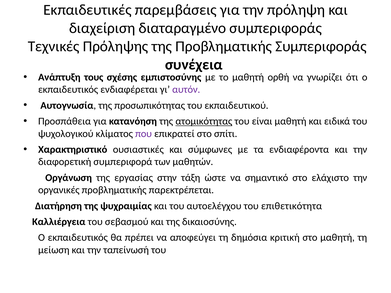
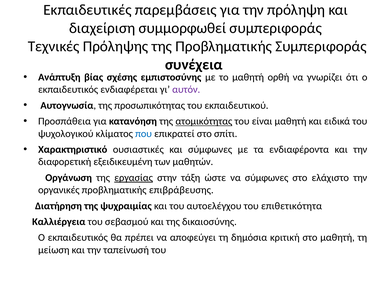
διαταραγμένο: διαταραγμένο -> συμμορφωθεί (182, 28)
τους: τους -> βίας (94, 77)
που colour: purple -> blue (144, 134)
συμπεριφορά: συμπεριφορά -> εξειδικευμένη (123, 162)
εργασίας underline: none -> present (134, 178)
να σηµαντικό: σηµαντικό -> σύμφωνες (267, 178)
παρεκτρέπεται: παρεκτρέπεται -> επιβράβευσης (181, 190)
